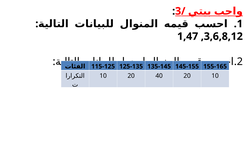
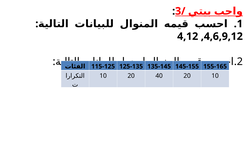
1,47: 1,47 -> 4,12 (188, 36)
3,6,8,12: 3,6,8,12 -> 4,6,9,12 (223, 36)
